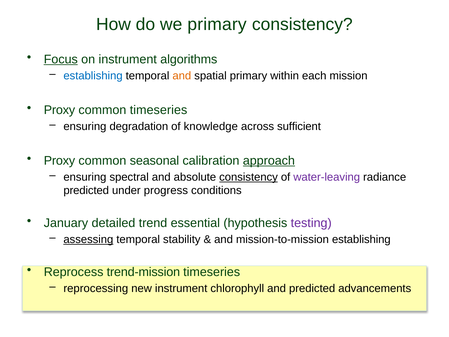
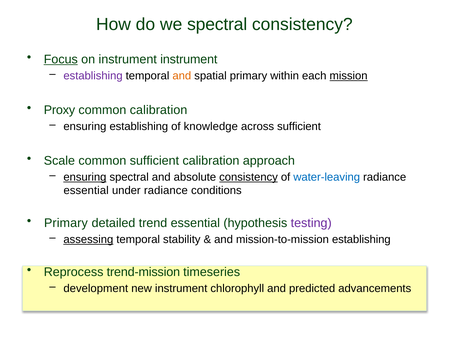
we primary: primary -> spectral (217, 24)
instrument algorithms: algorithms -> instrument (189, 59)
establishing colour: blue -> purple (93, 76)
mission underline: none -> present (349, 76)
common timeseries: timeseries -> calibration (159, 110)
ensuring degradation: degradation -> establishing (139, 126)
Proxy: Proxy -> Scale (59, 161)
common seasonal: seasonal -> sufficient (154, 161)
approach underline: present -> none (269, 161)
ensuring underline: none -> present (85, 177)
water-leaving colour: purple -> blue (327, 177)
predicted: predicted -> essential (86, 190)
under progress: progress -> radiance (166, 190)
January: January -> Primary (66, 223)
reprocessing: reprocessing -> development (96, 288)
